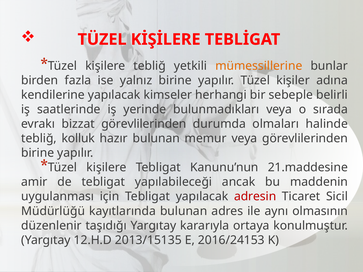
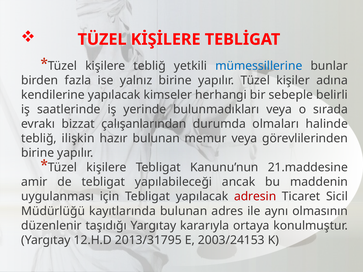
mümessillerine colour: orange -> blue (259, 66)
bizzat görevlilerinden: görevlilerinden -> çalışanlarından (144, 124)
kolluk: kolluk -> ilişkin (78, 139)
2013/15135: 2013/15135 -> 2013/31795 (148, 240)
2016/24153: 2016/24153 -> 2003/24153 (231, 240)
